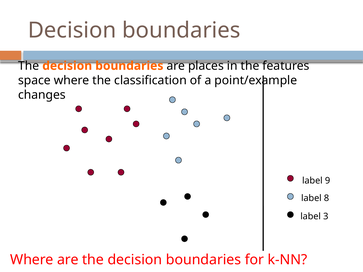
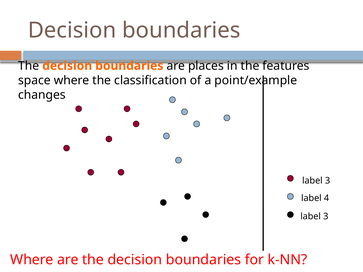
9: 9 -> 3 (328, 181)
8: 8 -> 4 (327, 198)
